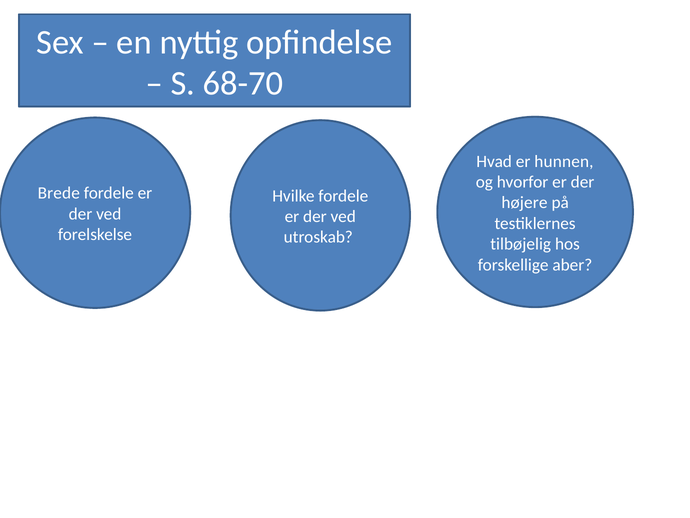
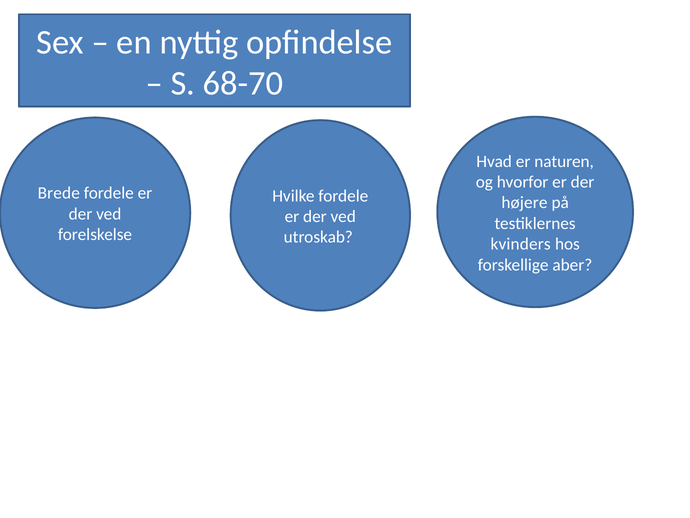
hunnen: hunnen -> naturen (564, 161)
tilbøjelig: tilbøjelig -> kvinders (521, 244)
